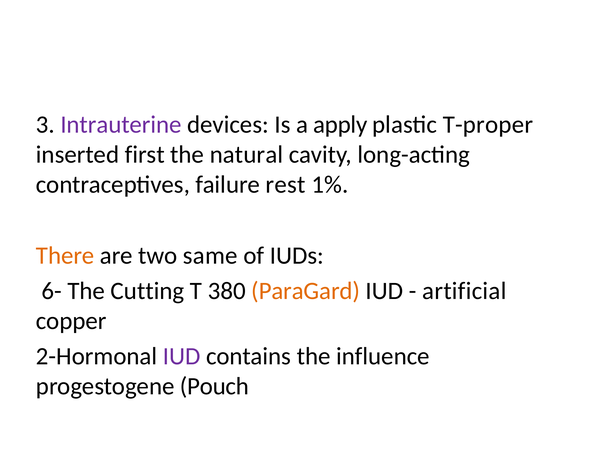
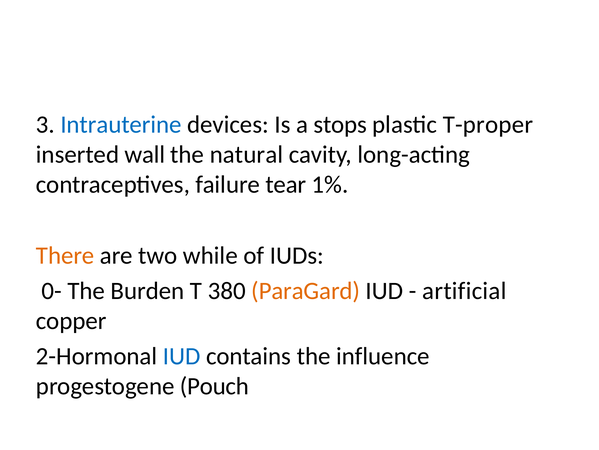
Intrauterine colour: purple -> blue (121, 125)
apply: apply -> stops (340, 125)
first: first -> wall (145, 154)
rest: rest -> tear (286, 184)
same: same -> while (210, 255)
6-: 6- -> 0- (52, 290)
Cutting: Cutting -> Burden (148, 290)
IUD colour: purple -> blue (182, 356)
